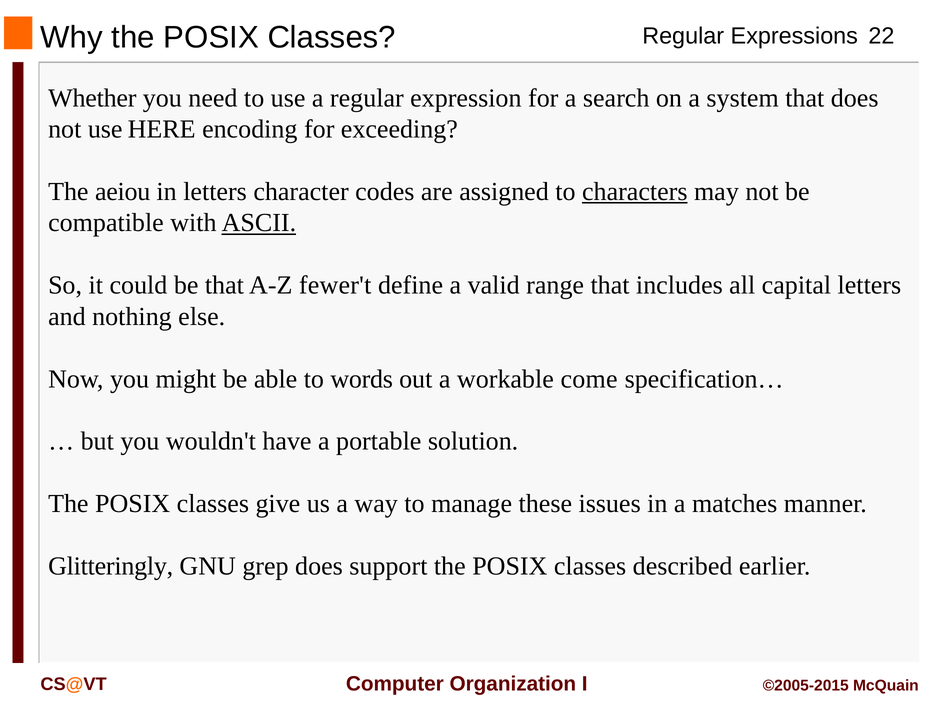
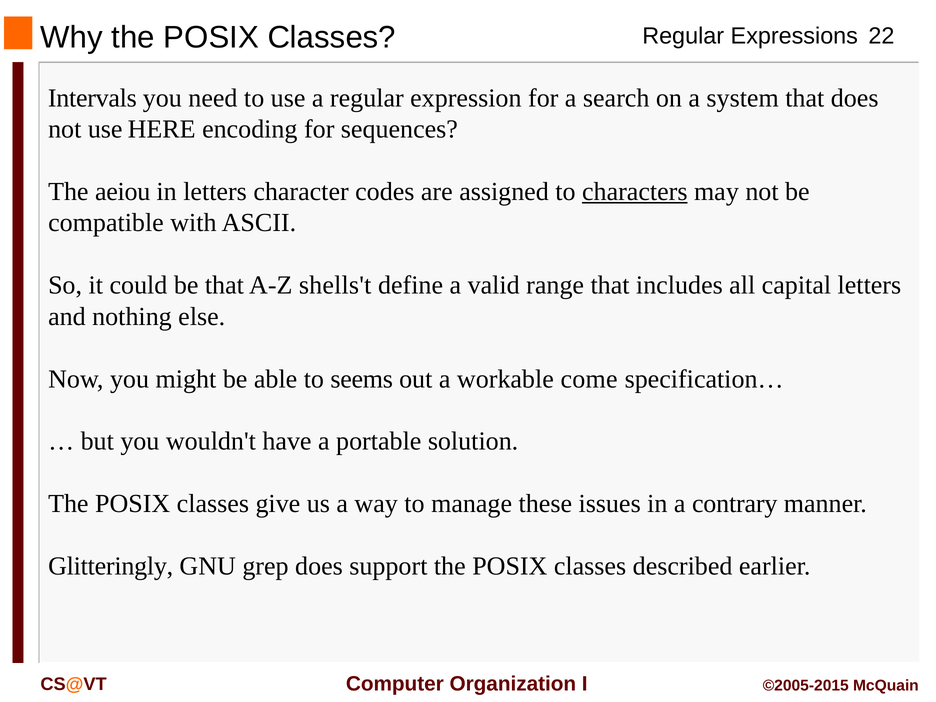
Whether: Whether -> Intervals (92, 98)
exceeding: exceeding -> sequences (399, 129)
ASCII underline: present -> none (259, 223)
fewer't: fewer't -> shells't (335, 285)
words: words -> seems (362, 379)
matches: matches -> contrary (735, 504)
